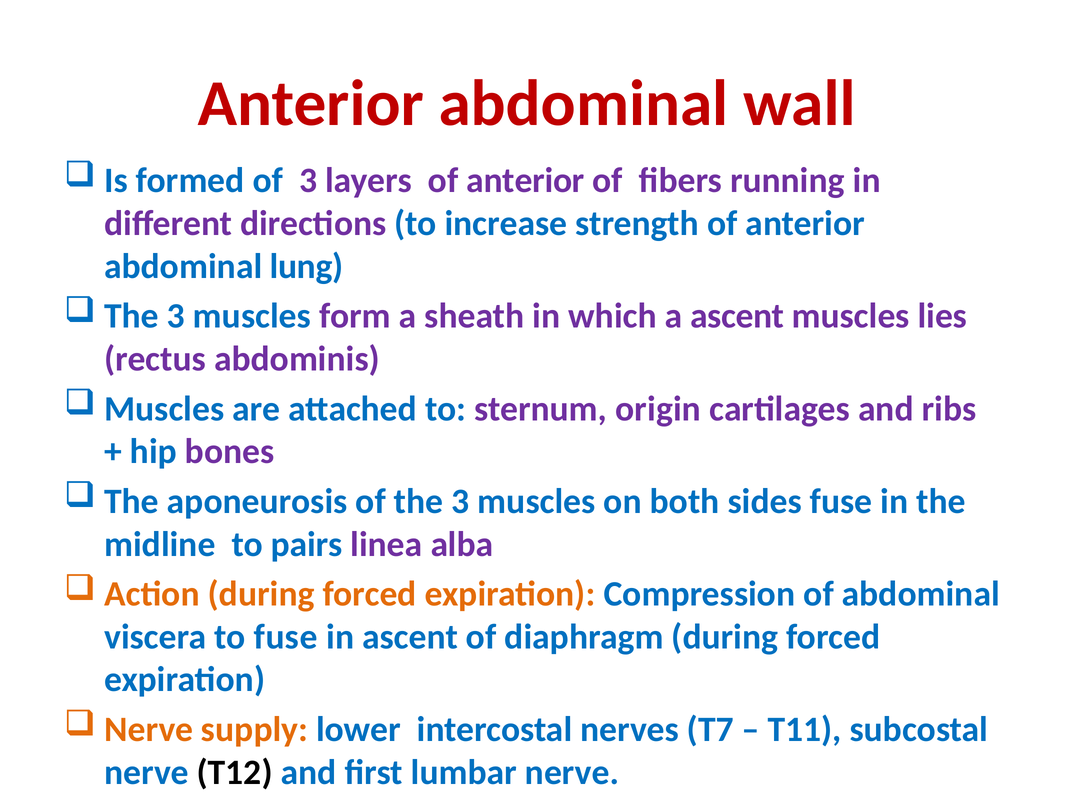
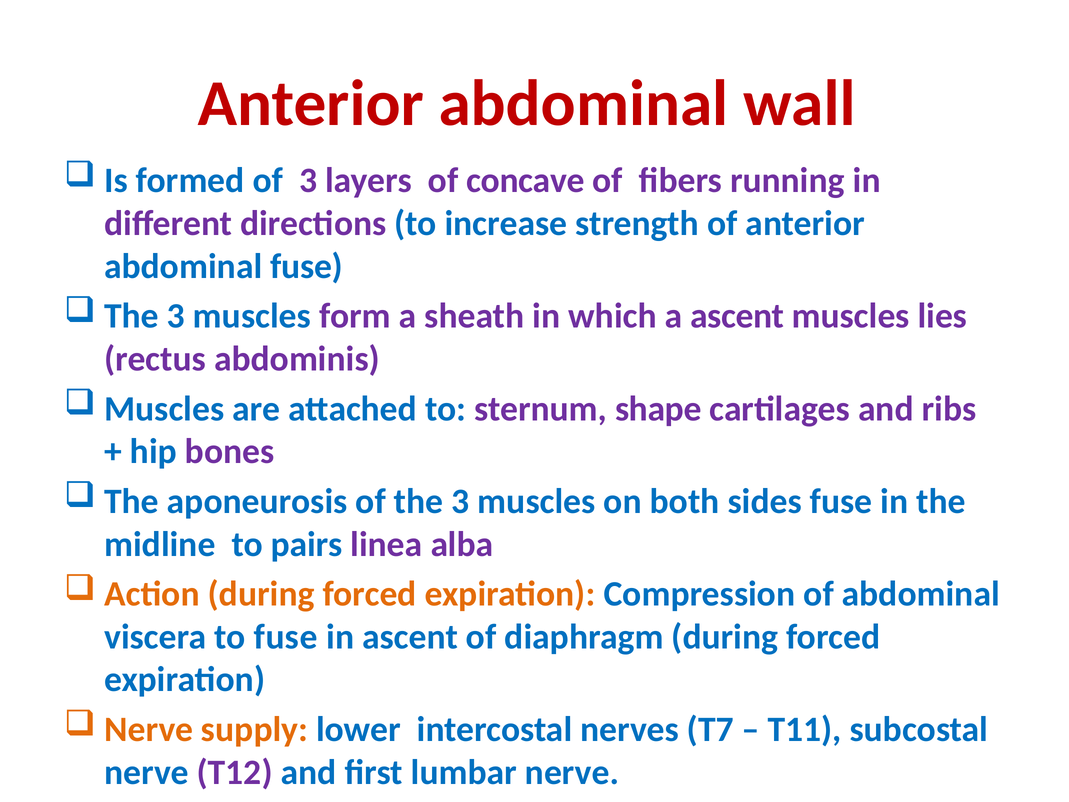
layers of anterior: anterior -> concave (525, 181)
abdominal lung: lung -> fuse (307, 266)
origin: origin -> shape (658, 409)
T12 colour: black -> purple (235, 772)
